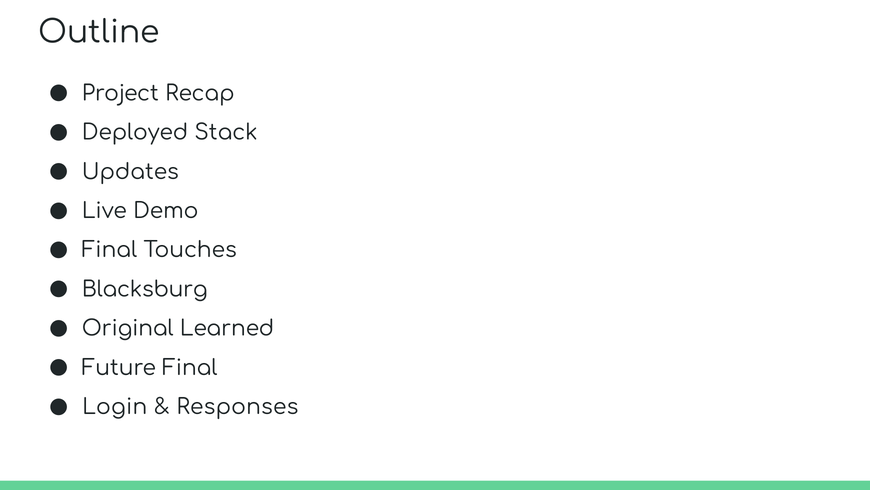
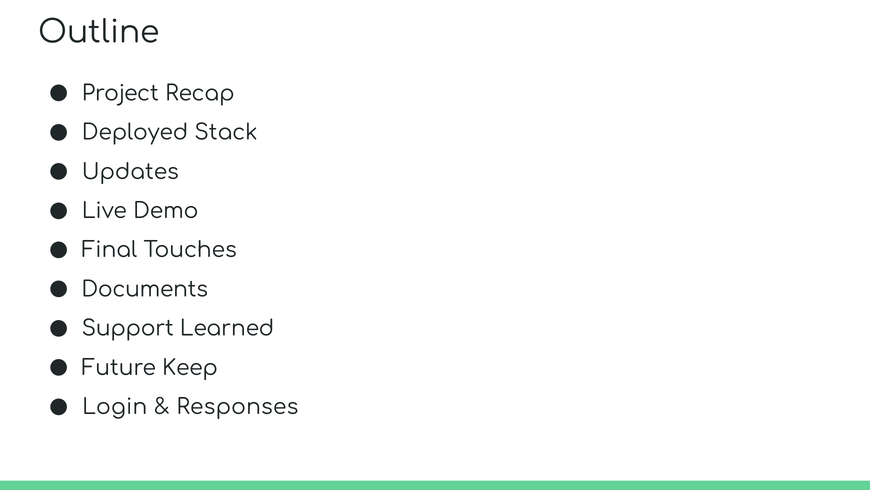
Blacksburg: Blacksburg -> Documents (145, 289)
Original: Original -> Support (128, 328)
Future Final: Final -> Keep (190, 367)
